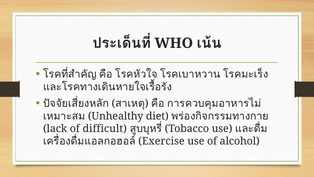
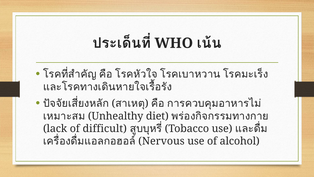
Exercise: Exercise -> Nervous (161, 141)
